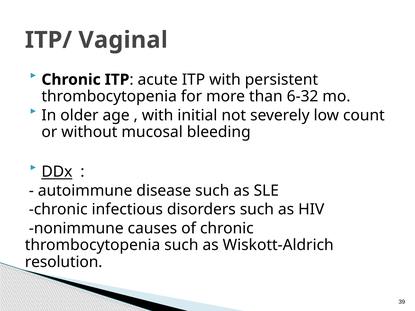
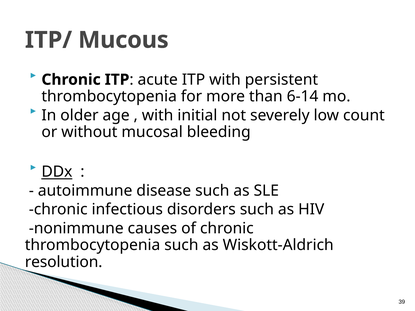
Vaginal: Vaginal -> Mucous (123, 40)
6-32: 6-32 -> 6-14 (303, 97)
